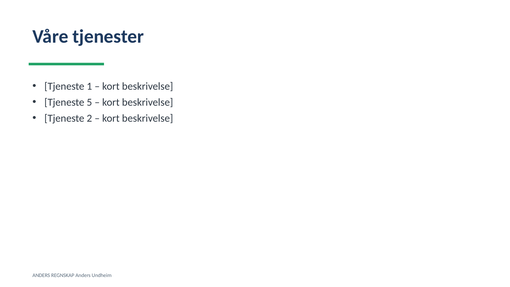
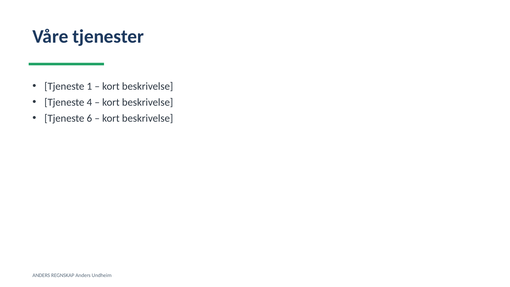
5: 5 -> 4 (89, 102)
2: 2 -> 6 (89, 118)
